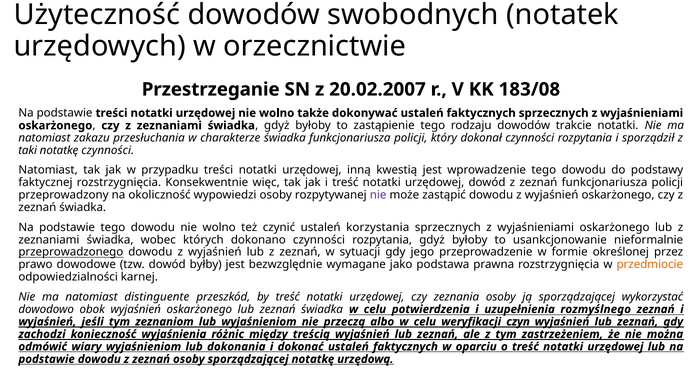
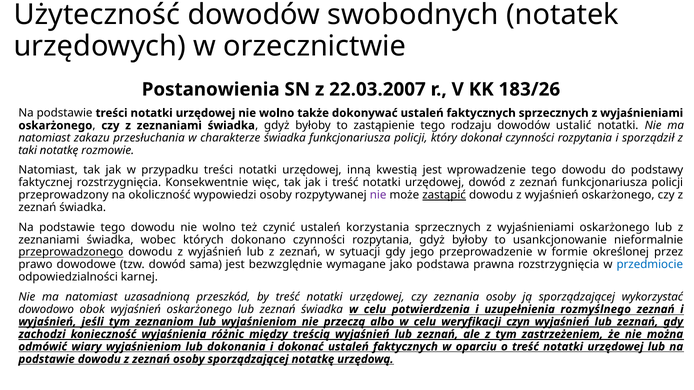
Przestrzeganie: Przestrzeganie -> Postanowienia (211, 89)
20.02.2007: 20.02.2007 -> 22.03.2007 (377, 89)
183/08: 183/08 -> 183/26 (529, 89)
trakcie: trakcie -> ustalić (574, 126)
notatkę czynności: czynności -> rozmowie (108, 151)
zastąpić underline: none -> present (444, 195)
byłby: byłby -> sama (206, 265)
przedmiocie colour: orange -> blue (650, 265)
distinguente: distinguente -> uzasadnioną (157, 297)
